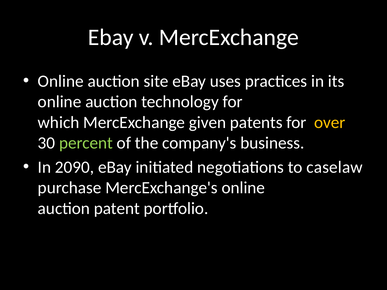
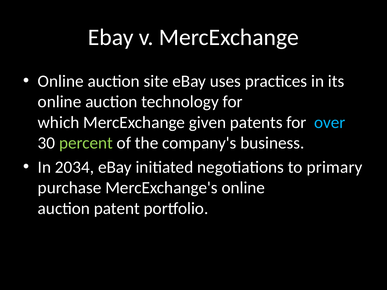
over colour: yellow -> light blue (330, 123)
2090: 2090 -> 2034 (75, 167)
caselaw: caselaw -> primary (335, 167)
